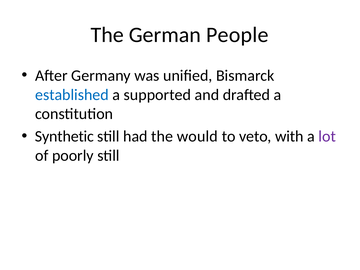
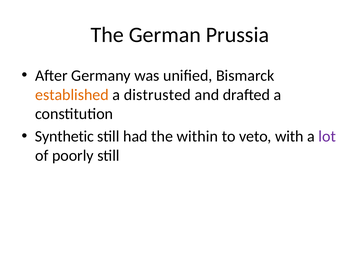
People: People -> Prussia (237, 35)
established colour: blue -> orange (72, 95)
supported: supported -> distrusted (157, 95)
would: would -> within (197, 136)
